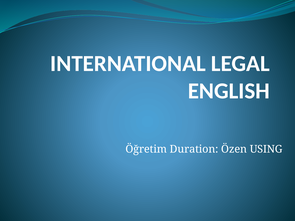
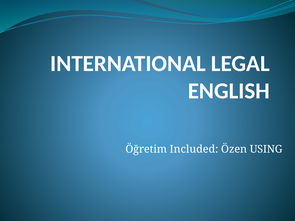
Duration: Duration -> Included (194, 149)
